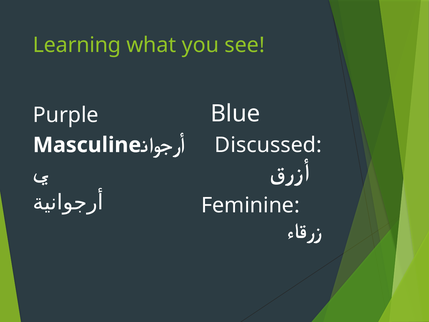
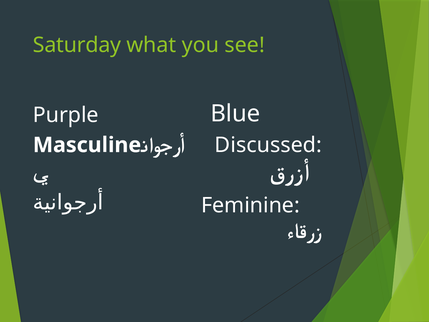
Learning: Learning -> Saturday (77, 45)
